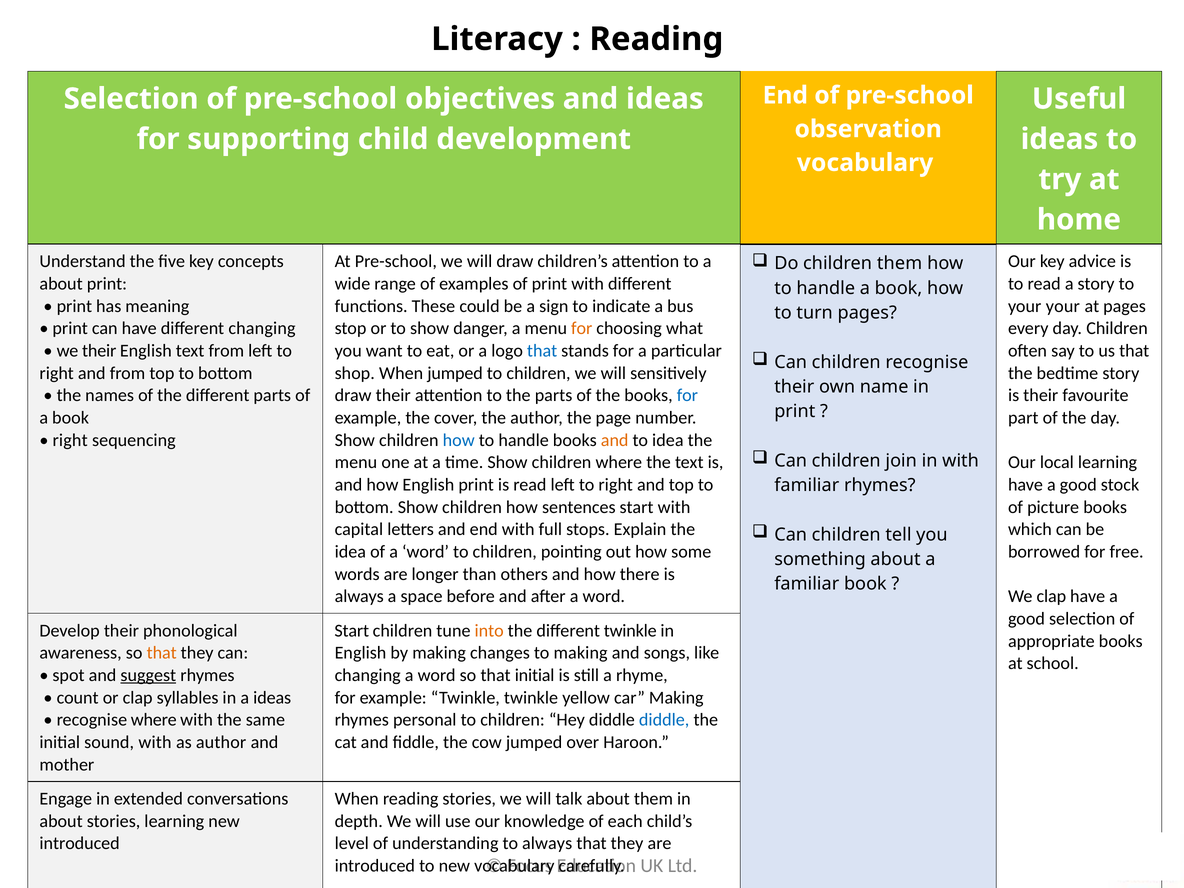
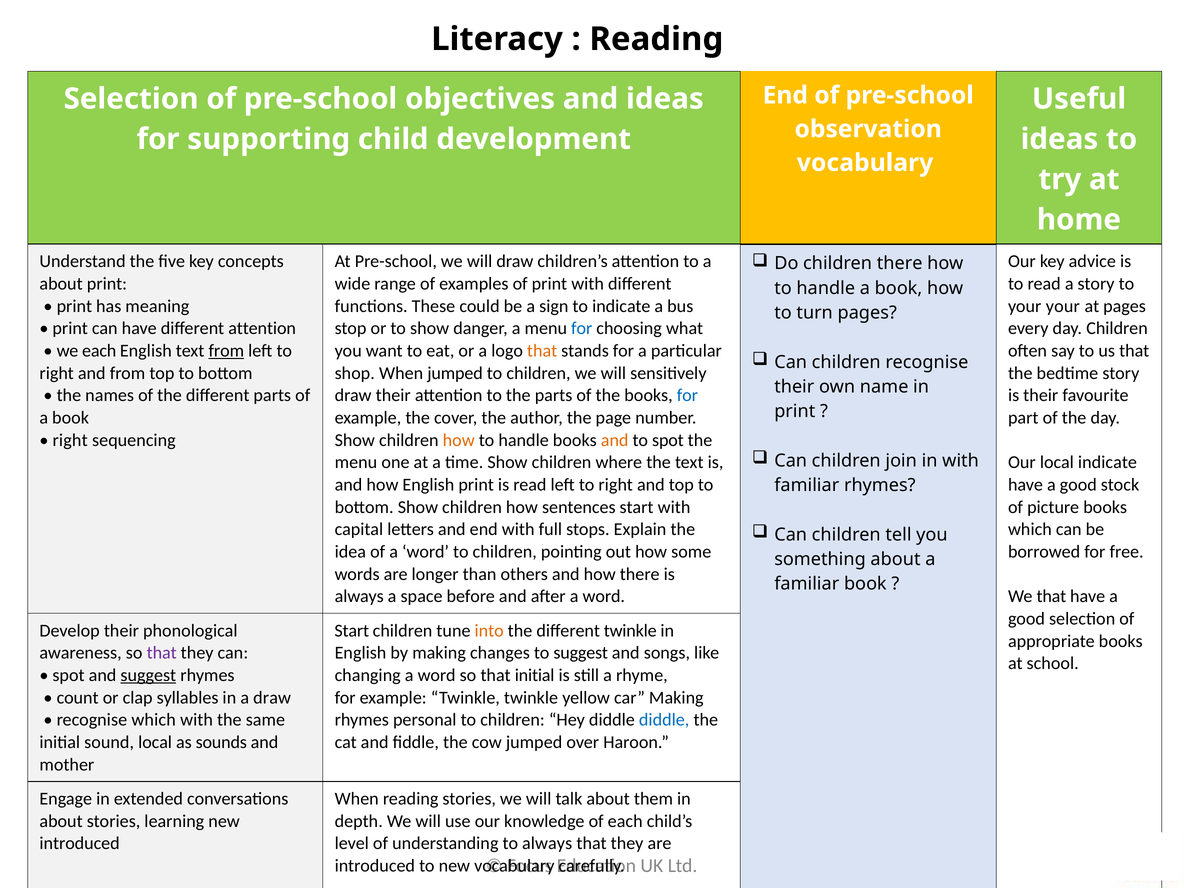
children them: them -> there (900, 263)
different changing: changing -> attention (262, 328)
for colour: orange -> blue (582, 328)
we their: their -> each (99, 351)
from underline: none -> present (226, 351)
that colour: blue -> orange (542, 351)
how colour: blue -> orange (459, 440)
to idea: idea -> spot (668, 440)
local learning: learning -> indicate (1107, 462)
We clap: clap -> that (1051, 596)
that colour: orange -> purple (162, 653)
to making: making -> suggest (581, 653)
a ideas: ideas -> draw (272, 698)
recognise where: where -> which (154, 720)
sound with: with -> local (155, 742)
as author: author -> sounds (221, 742)
